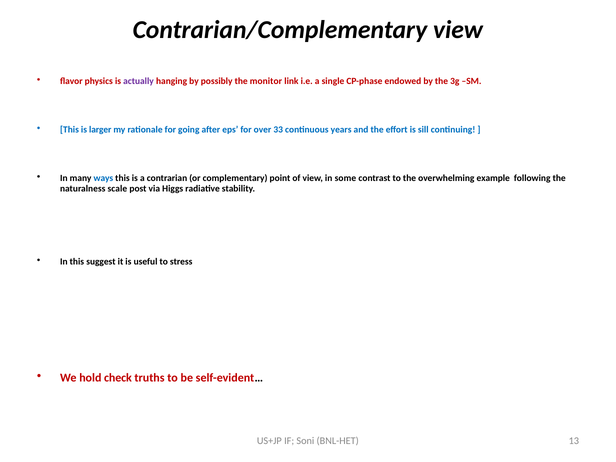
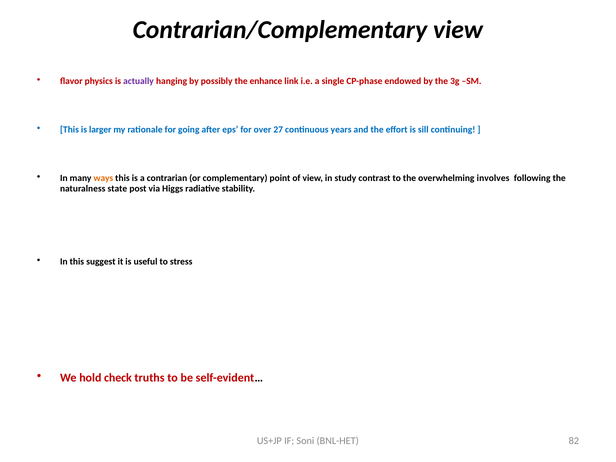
monitor: monitor -> enhance (266, 81)
33: 33 -> 27 (278, 130)
ways colour: blue -> orange (103, 178)
some: some -> study (345, 178)
example: example -> involves (493, 178)
scale: scale -> state (117, 188)
13: 13 -> 82 (574, 441)
